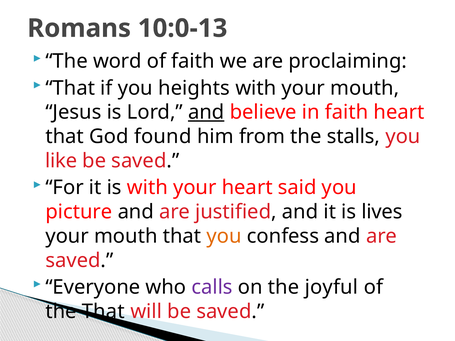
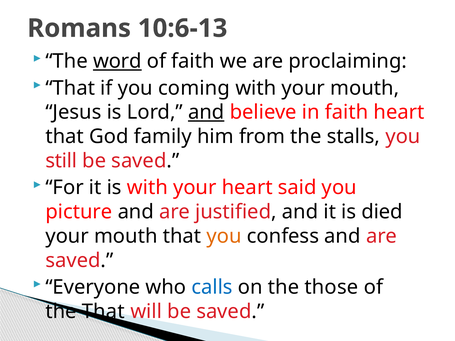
10:0-13: 10:0-13 -> 10:6-13 (183, 28)
word underline: none -> present (117, 61)
heights: heights -> coming (194, 88)
found: found -> family (163, 137)
like: like -> still (61, 161)
lives: lives -> died (382, 212)
calls colour: purple -> blue (212, 287)
joyful: joyful -> those (331, 287)
